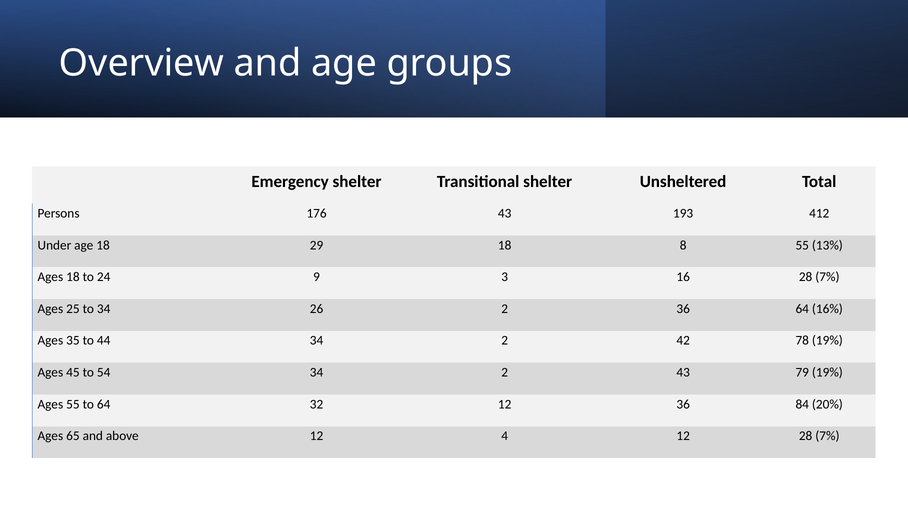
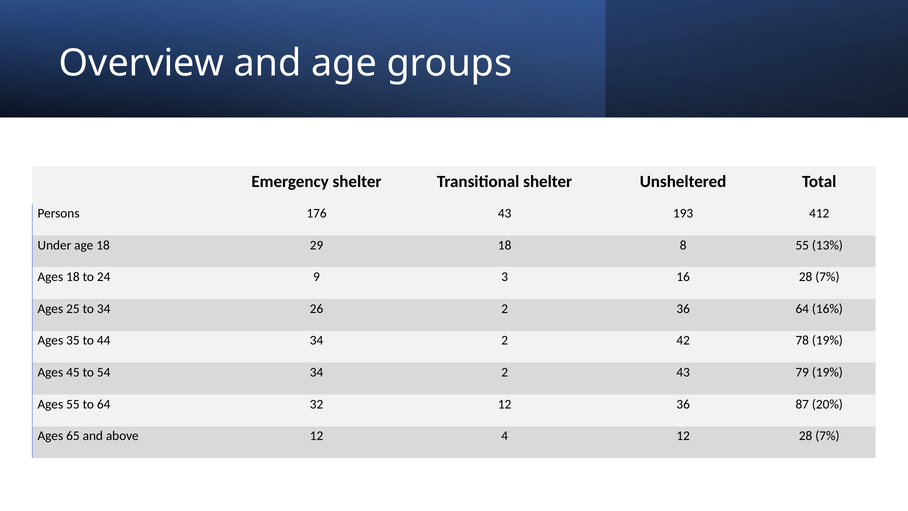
84: 84 -> 87 (802, 404)
